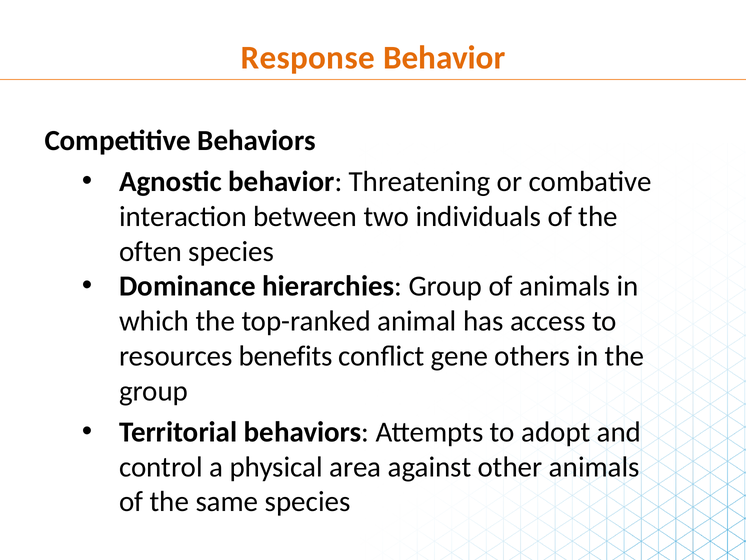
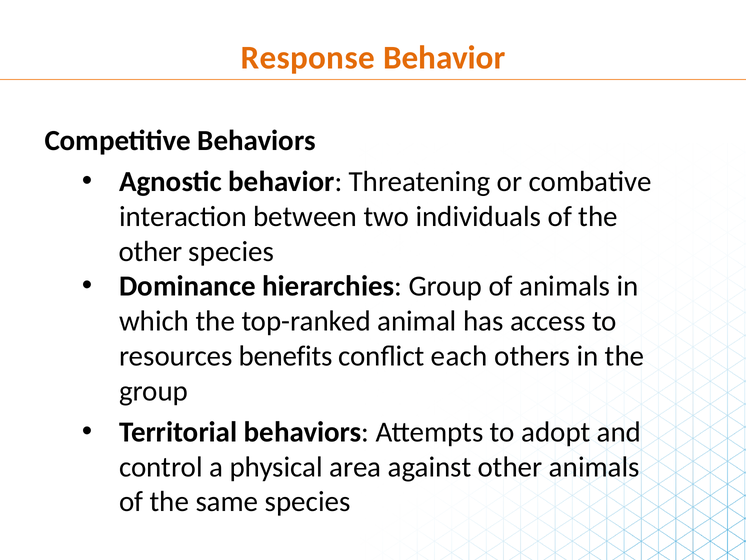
often: often -> other (151, 251)
gene: gene -> each (459, 356)
